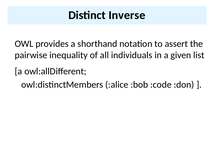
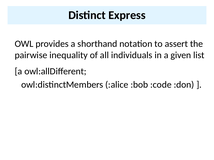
Inverse: Inverse -> Express (127, 15)
